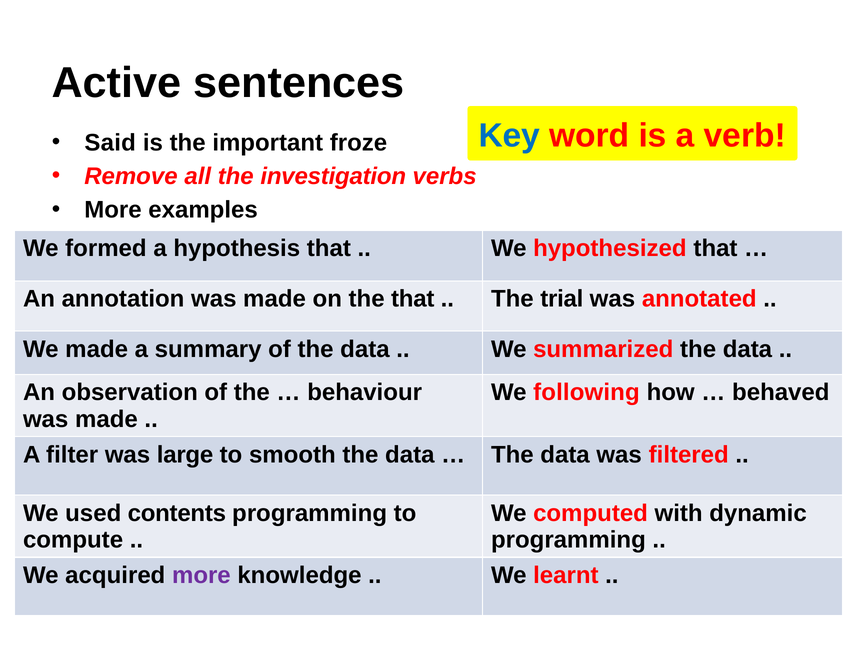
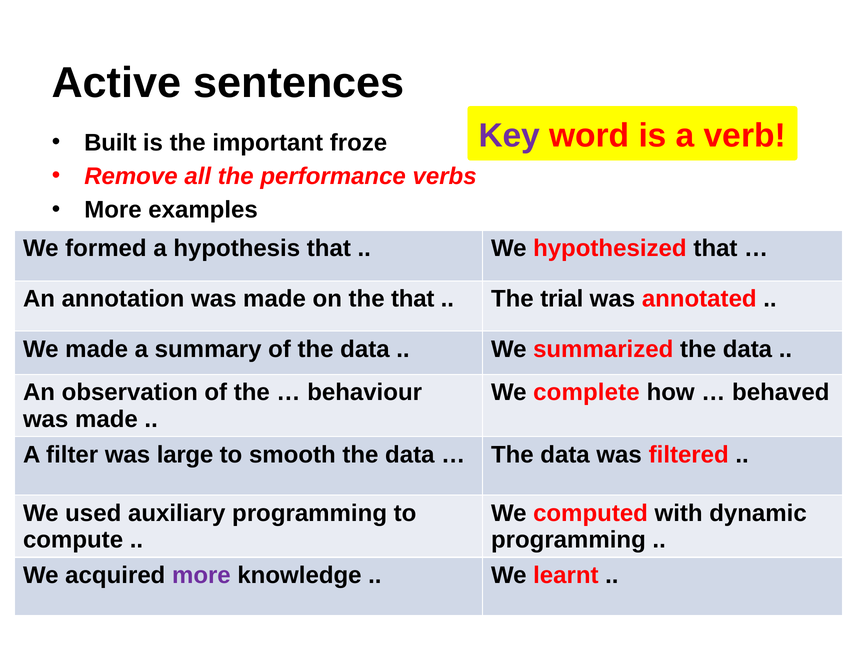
Key colour: blue -> purple (509, 136)
Said: Said -> Built (110, 143)
investigation: investigation -> performance (333, 176)
following: following -> complete (586, 392)
contents: contents -> auxiliary (177, 513)
